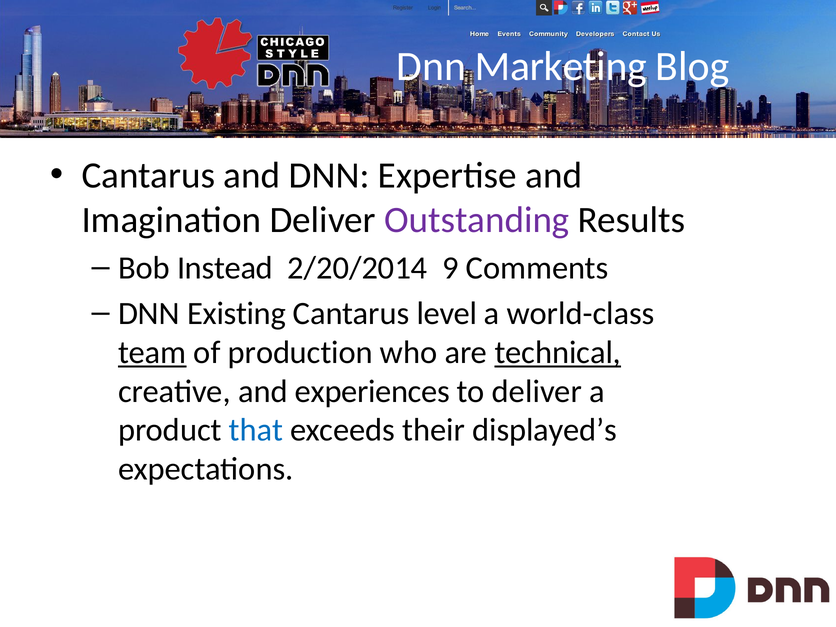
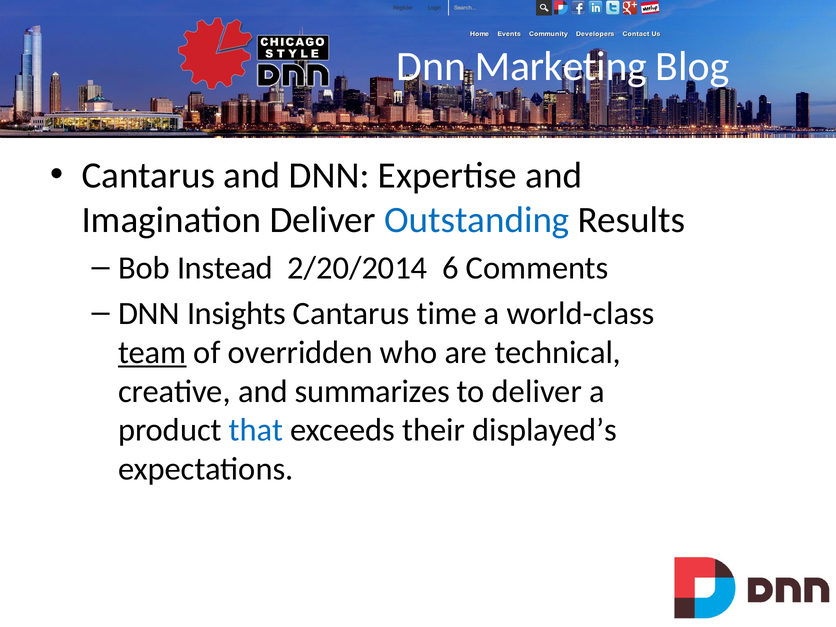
Outstanding colour: purple -> blue (477, 220)
9: 9 -> 6 (450, 268)
Existing: Existing -> Insights (237, 313)
level: level -> time (447, 313)
production: production -> overridden (300, 352)
technical underline: present -> none (558, 352)
experiences: experiences -> summarizes (372, 391)
